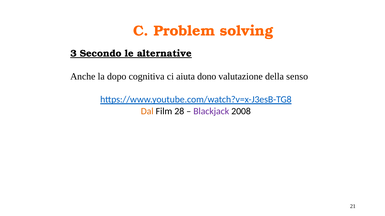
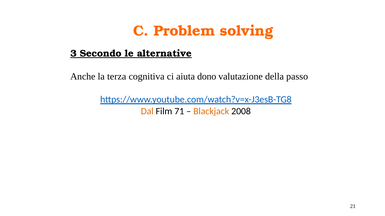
dopo: dopo -> terza (117, 77)
senso: senso -> passo (297, 77)
28: 28 -> 71 (179, 112)
Blackjack colour: purple -> orange (211, 112)
